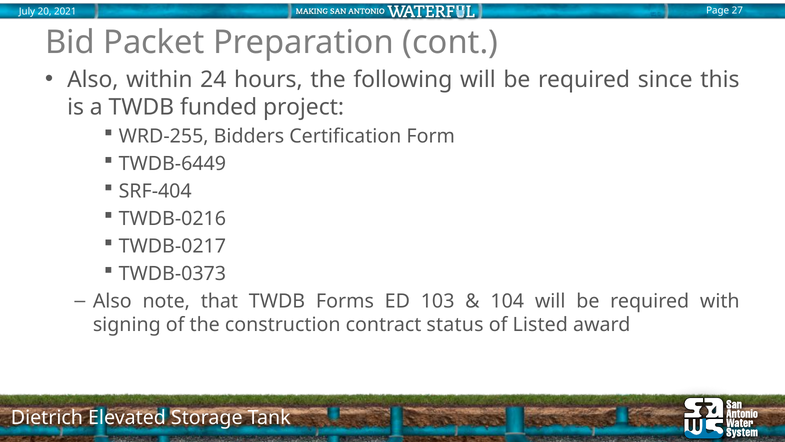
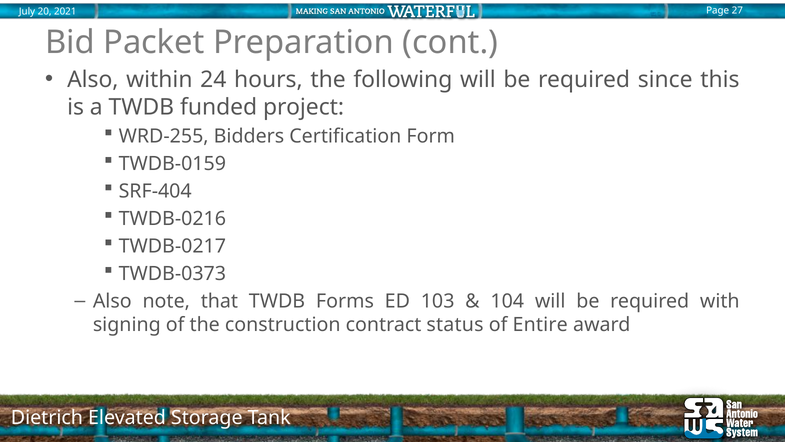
TWDB-6449: TWDB-6449 -> TWDB-0159 (172, 164)
Listed: Listed -> Entire (540, 324)
